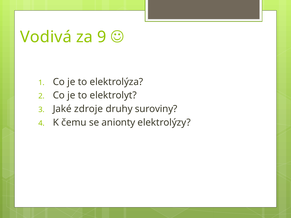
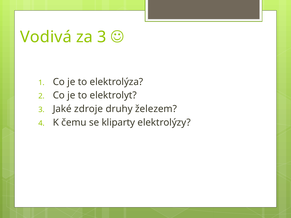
za 9: 9 -> 3 (102, 37)
suroviny: suroviny -> železem (156, 109)
anionty: anionty -> kliparty (118, 123)
